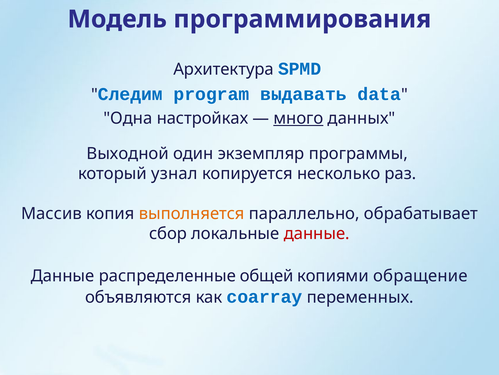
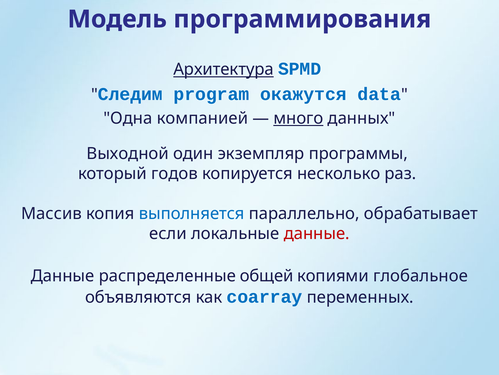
Архитектура underline: none -> present (224, 69)
выдавать: выдавать -> окажутся (303, 94)
настройках: настройках -> компанией (202, 118)
узнал: узнал -> годов (174, 173)
выполняется colour: orange -> blue (192, 213)
сбор: сбор -> если (168, 233)
обращение: обращение -> глобальное (420, 276)
